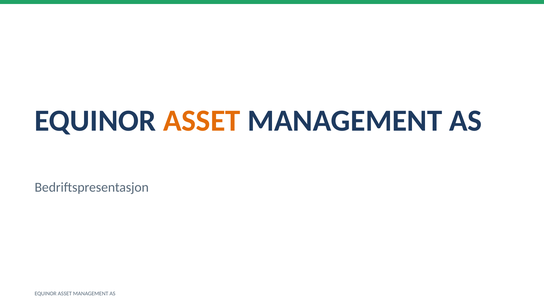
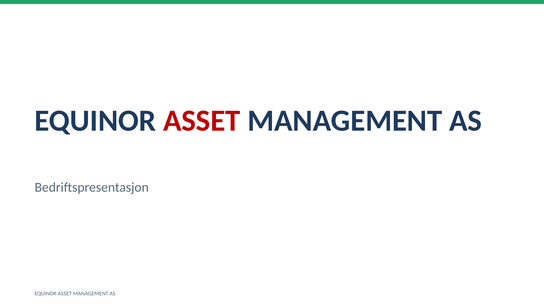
ASSET colour: orange -> red (202, 121)
